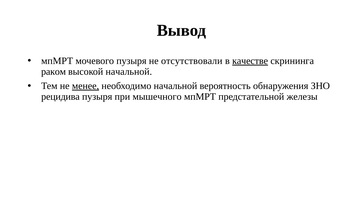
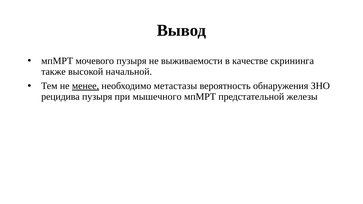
отсутствовали: отсутствовали -> выживаемости (192, 61)
качестве underline: present -> none (250, 61)
раком: раком -> также (53, 72)
необходимо начальной: начальной -> метастазы (175, 86)
